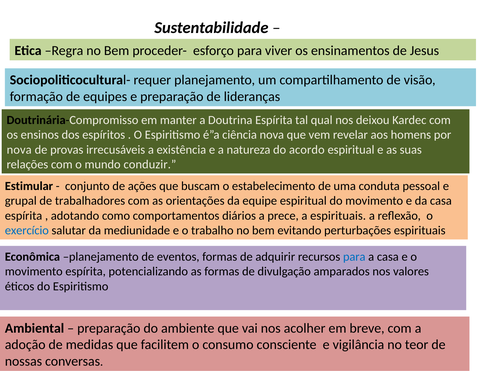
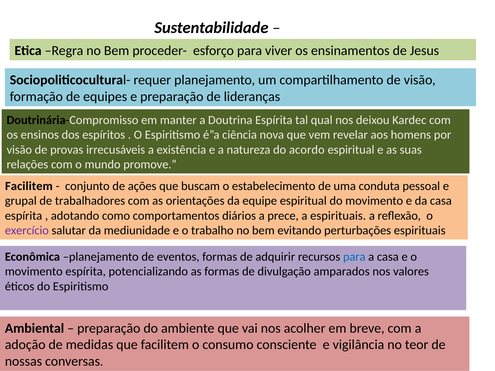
nova: nova -> visão (19, 150)
conduzir: conduzir -> promove (150, 165)
Estimular: Estimular -> Facilitem (29, 186)
exercício colour: blue -> purple (27, 231)
